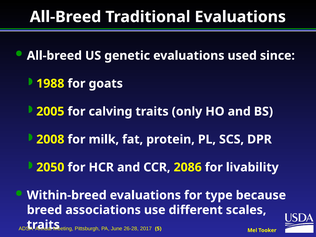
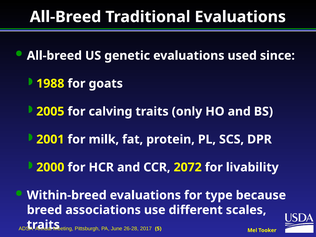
2008: 2008 -> 2001 (50, 139)
2050: 2050 -> 2000 (50, 167)
2086: 2086 -> 2072 (188, 167)
